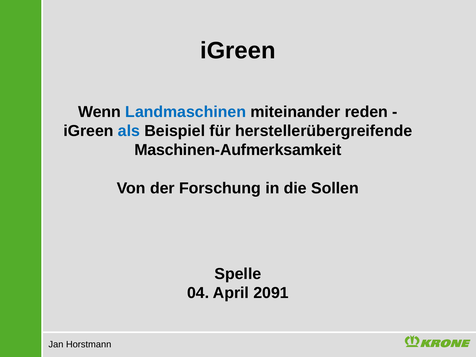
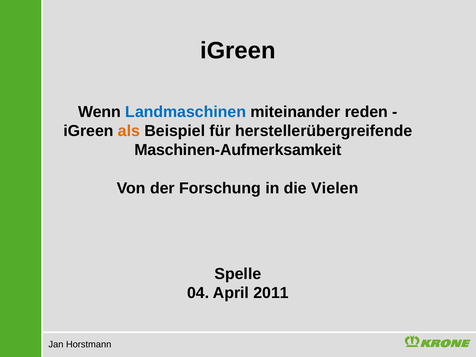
als colour: blue -> orange (129, 131)
Sollen: Sollen -> Vielen (335, 188)
2091: 2091 -> 2011 (271, 293)
